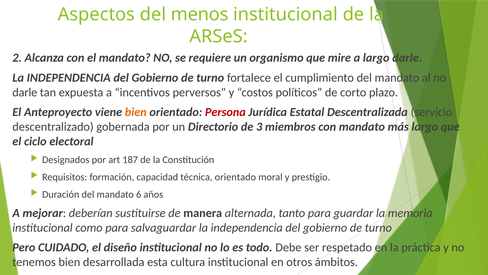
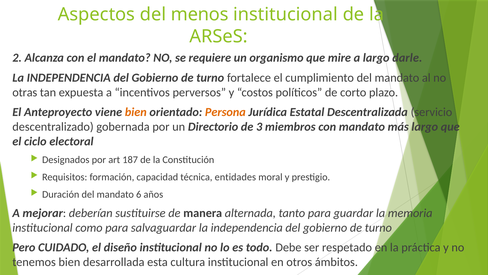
darle: darle -> otras (25, 92)
Persona colour: red -> orange (225, 112)
técnica orientado: orientado -> entidades (235, 177)
